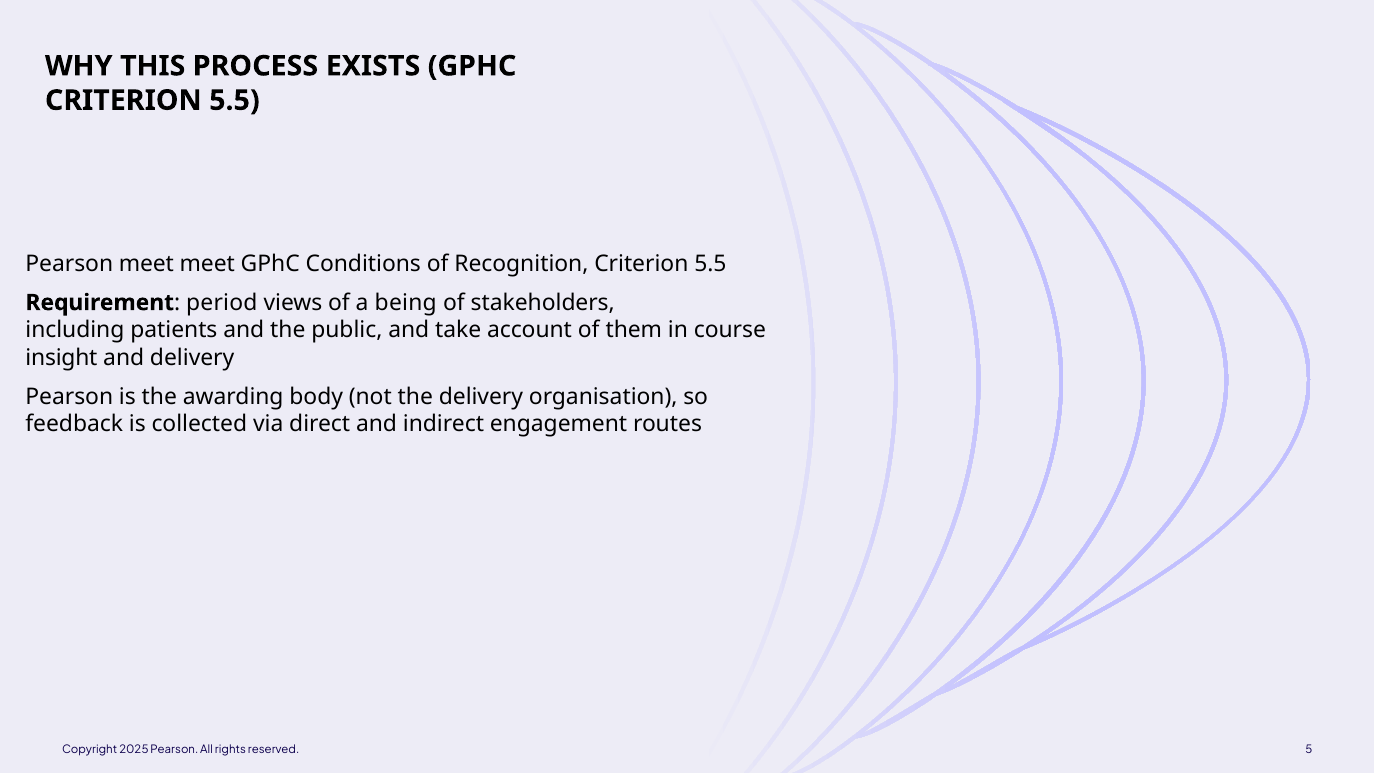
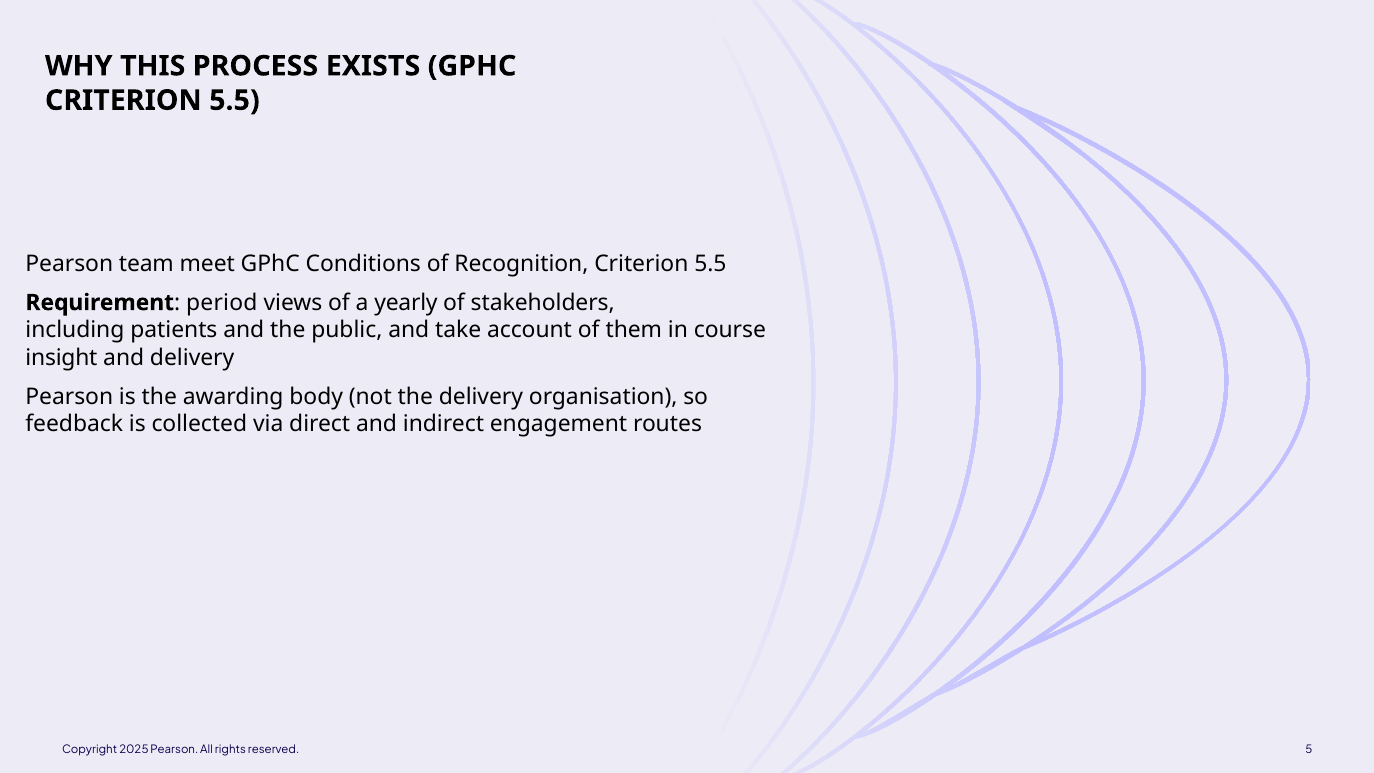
Pearson meet: meet -> team (146, 264)
being: being -> yearly (406, 303)
